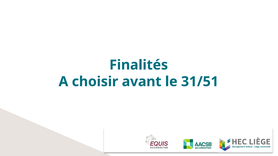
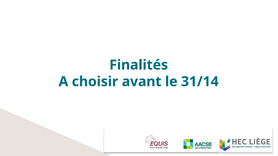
31/51: 31/51 -> 31/14 (200, 82)
